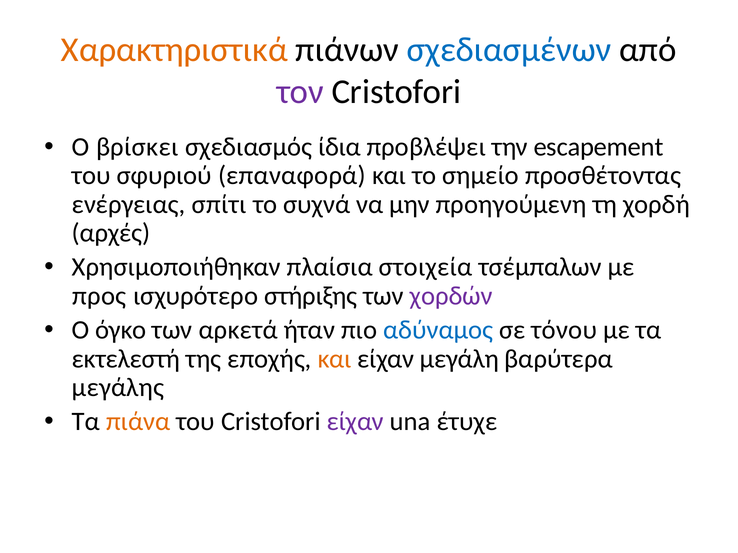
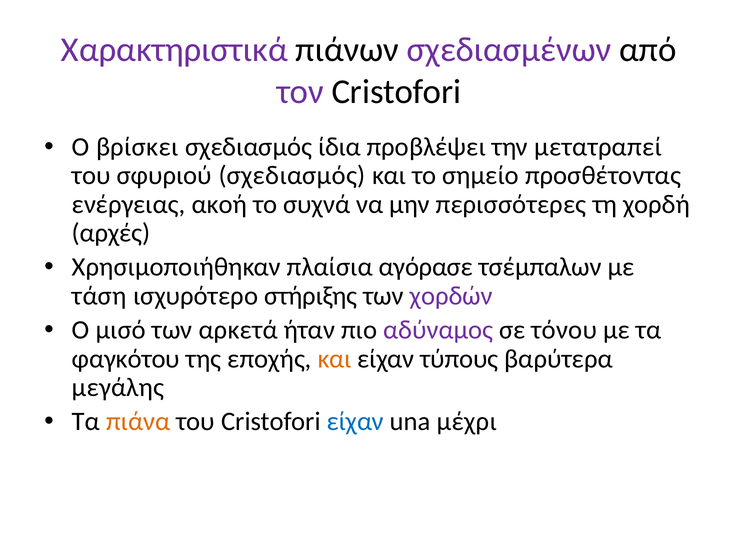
Χαρακτηριστικά colour: orange -> purple (174, 50)
σχεδιασμένων colour: blue -> purple (509, 50)
escapement: escapement -> μετατραπεί (598, 147)
σφυριού επαναφορά: επαναφορά -> σχεδιασμός (292, 176)
σπίτι: σπίτι -> ακοή (219, 205)
προηγούμενη: προηγούμενη -> περισσότερες (511, 205)
στοιχεία: στοιχεία -> αγόρασε (426, 267)
προς: προς -> τάση (99, 296)
όγκο: όγκο -> μισό (121, 330)
αδύναμος colour: blue -> purple (438, 330)
εκτελεστή: εκτελεστή -> φαγκότου (126, 359)
μεγάλη: μεγάλη -> τύπους (459, 359)
είχαν colour: purple -> blue (355, 422)
έτυχε: έτυχε -> μέχρι (467, 422)
